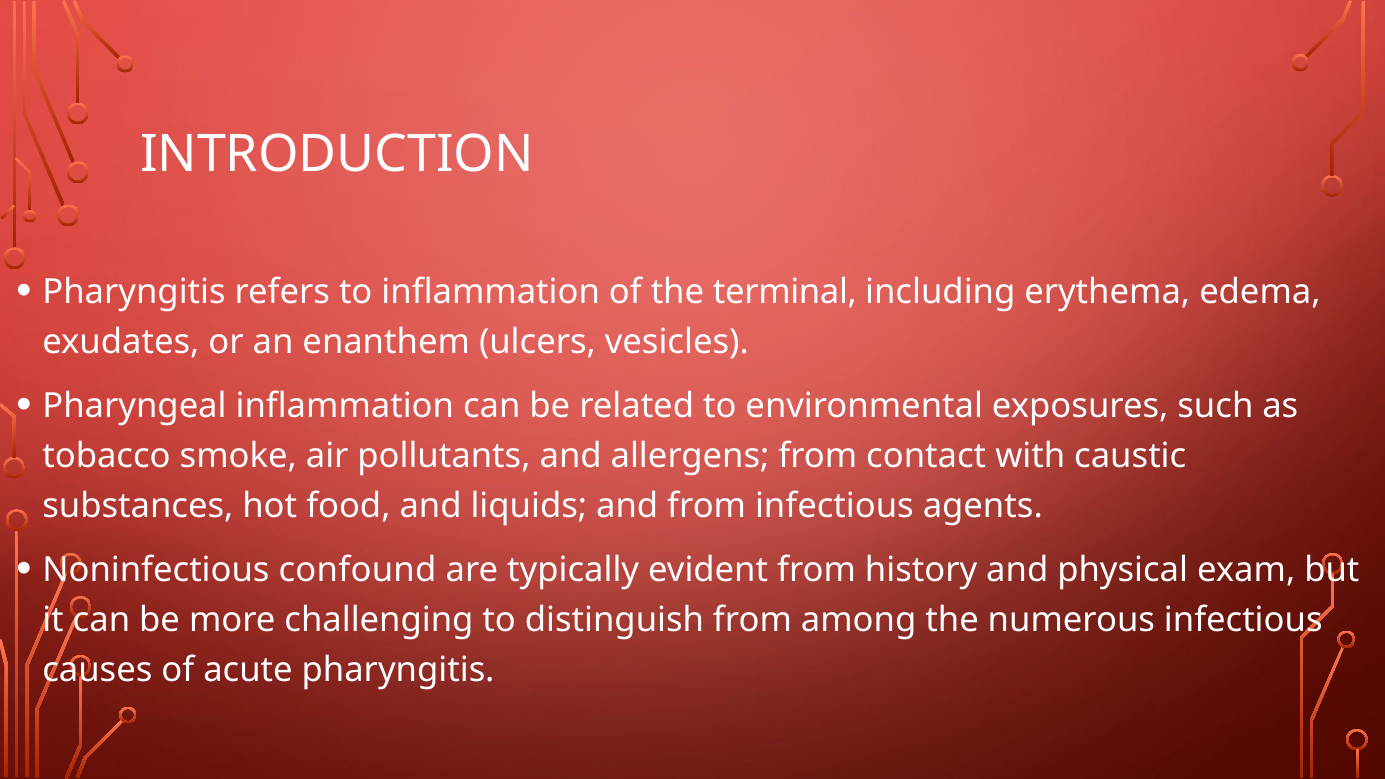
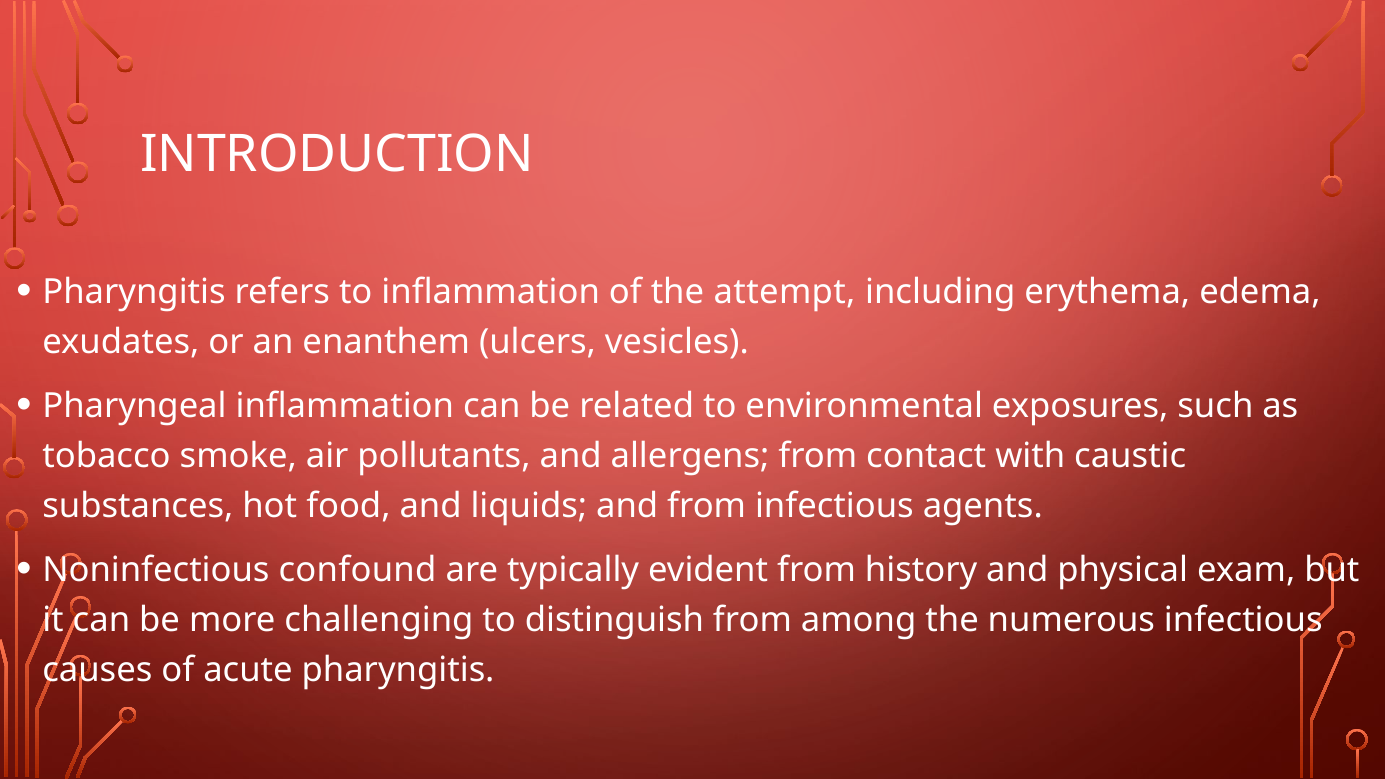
terminal: terminal -> attempt (785, 292)
